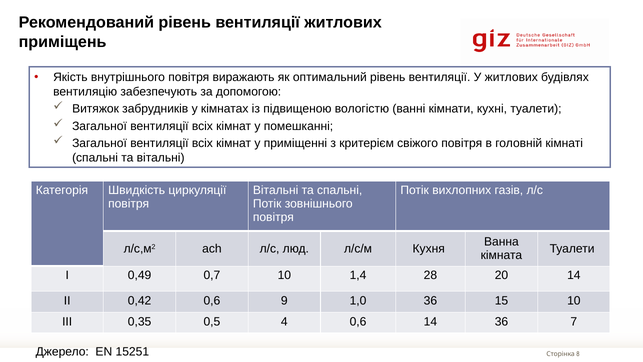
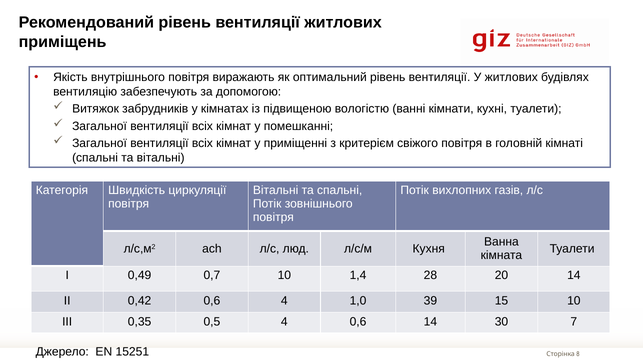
0,6 9: 9 -> 4 (284, 300)
1,0 36: 36 -> 39 (430, 300)
14 36: 36 -> 30 (501, 321)
